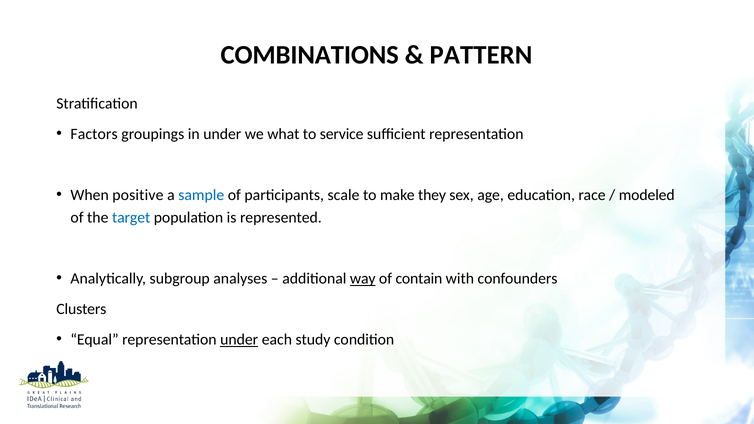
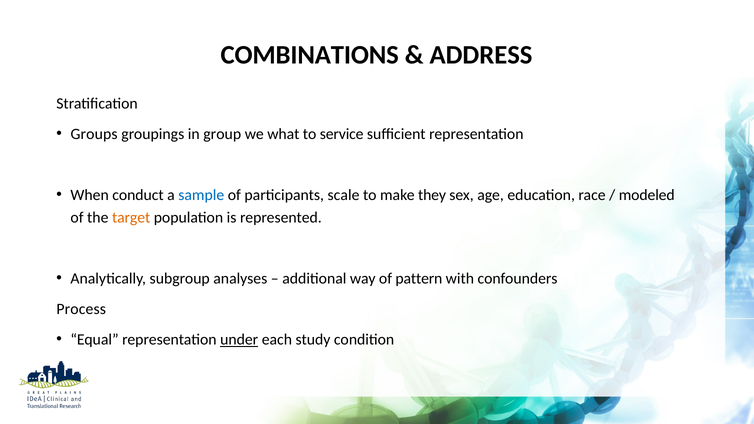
PATTERN: PATTERN -> ADDRESS (481, 55)
Factors: Factors -> Groups (94, 134)
in under: under -> group (222, 134)
positive: positive -> conduct (138, 195)
target colour: blue -> orange (131, 218)
way underline: present -> none (363, 279)
contain: contain -> pattern (419, 279)
Clusters: Clusters -> Process (81, 309)
